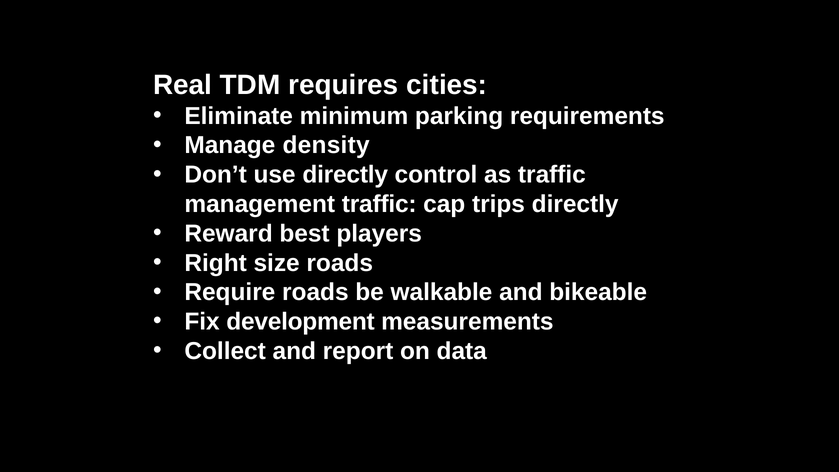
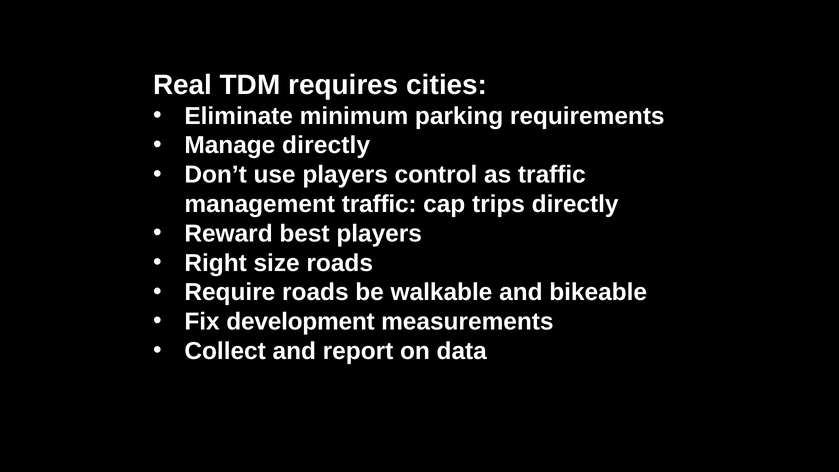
Manage density: density -> directly (326, 145)
use directly: directly -> players (345, 175)
